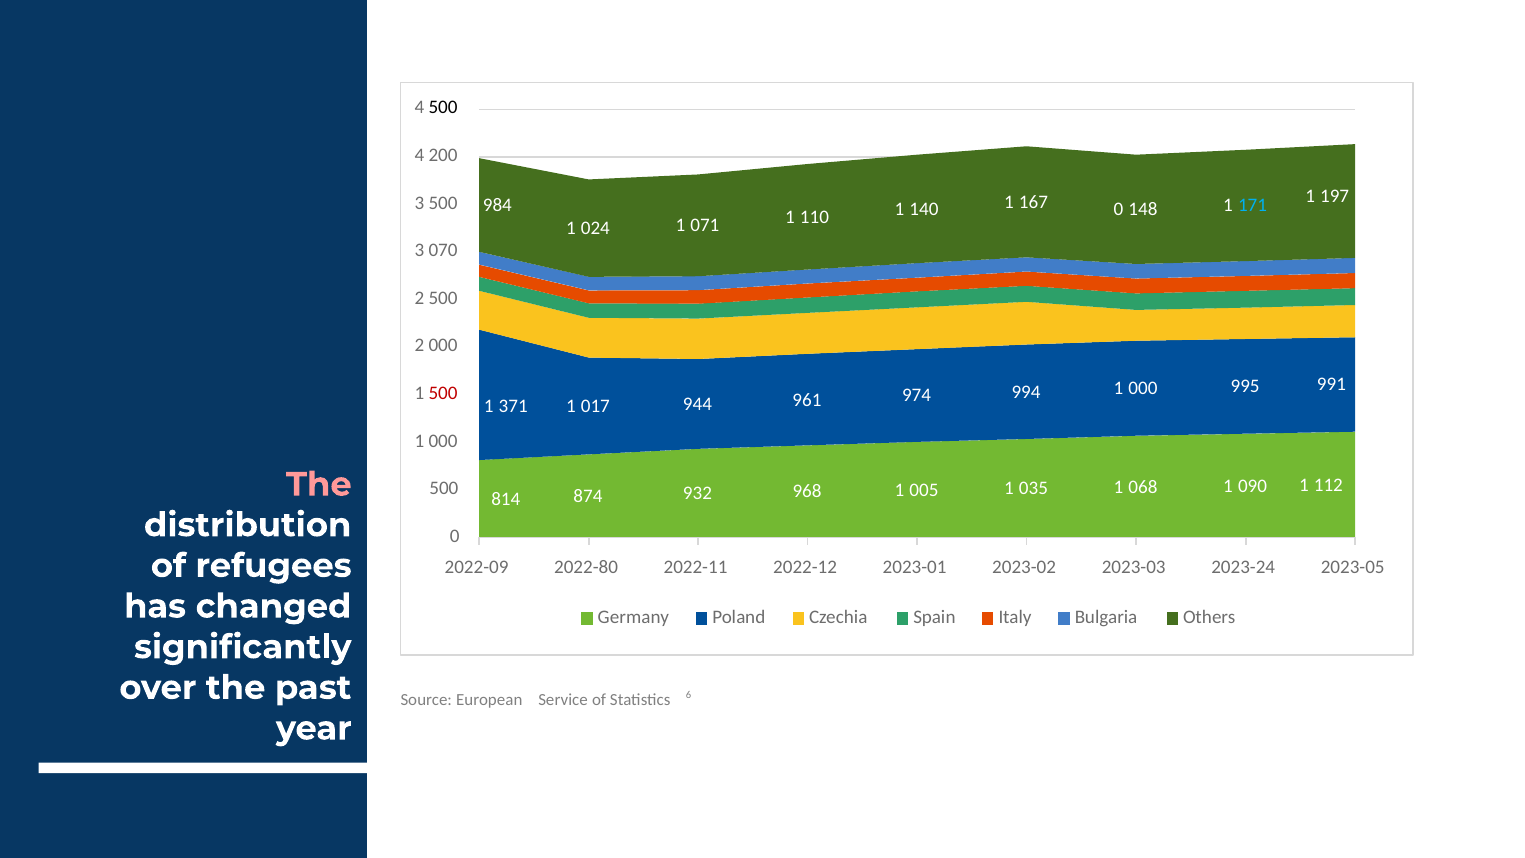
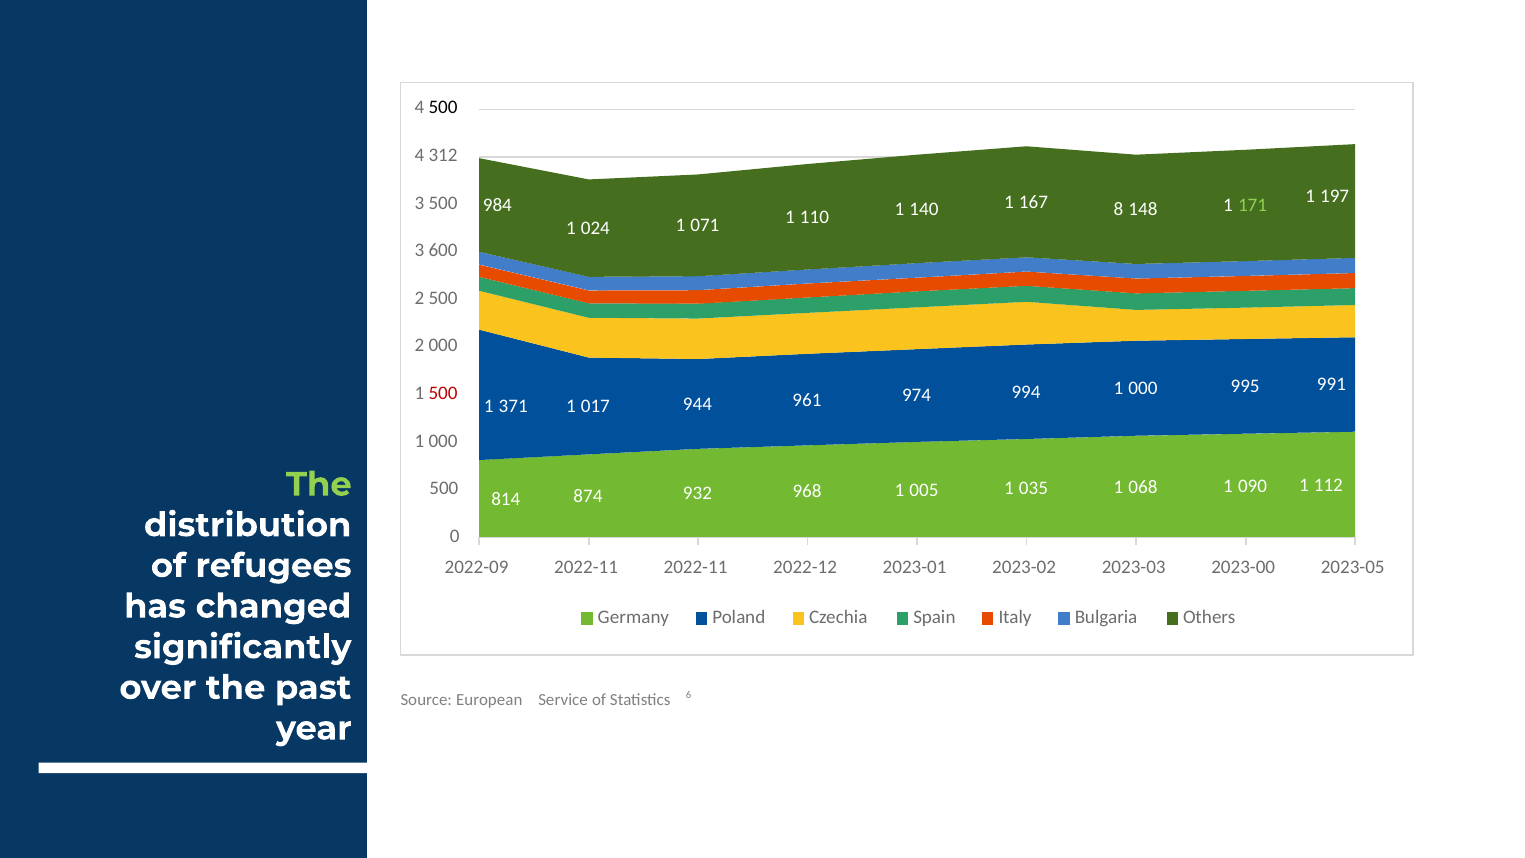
200: 200 -> 312 (443, 155)
167 0: 0 -> 8 (1118, 209)
171 colour: light blue -> light green (1253, 206)
070: 070 -> 600 (443, 250)
The colour: pink -> light green (319, 484)
2022-09 2022-80: 2022-80 -> 2022-11 (586, 567)
2023-24: 2023-24 -> 2023-00 (1243, 567)
